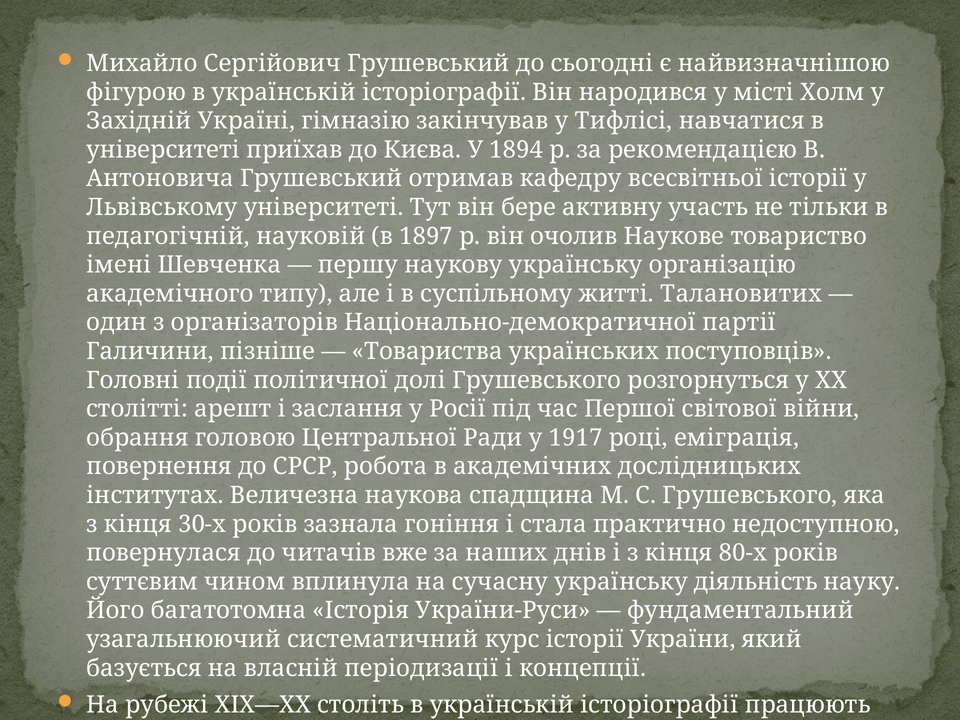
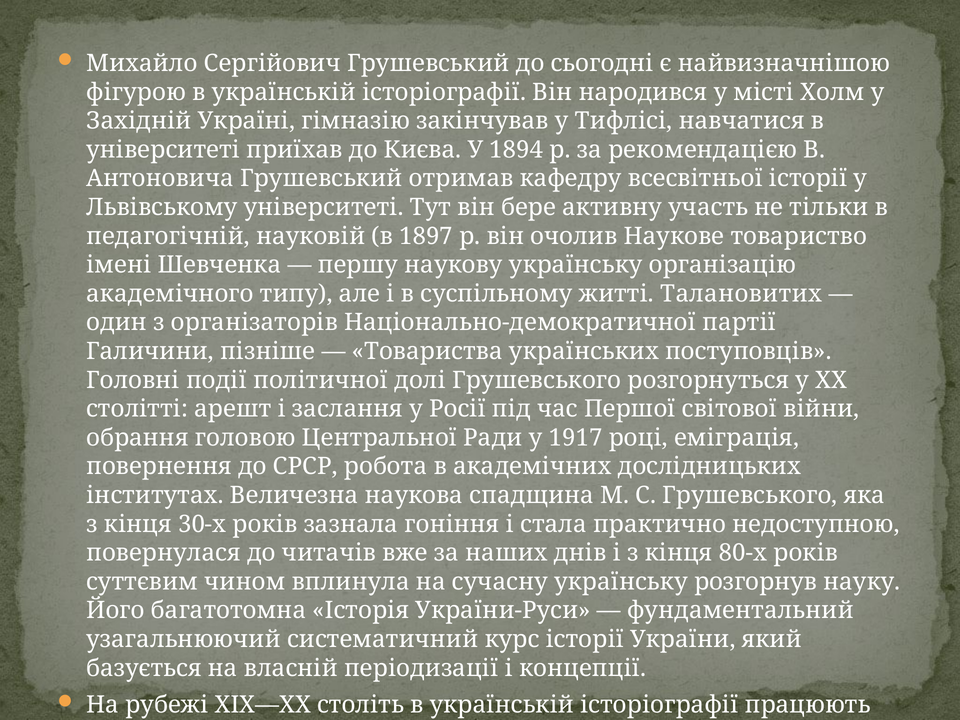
діяльність: діяльність -> розгорнув (755, 582)
